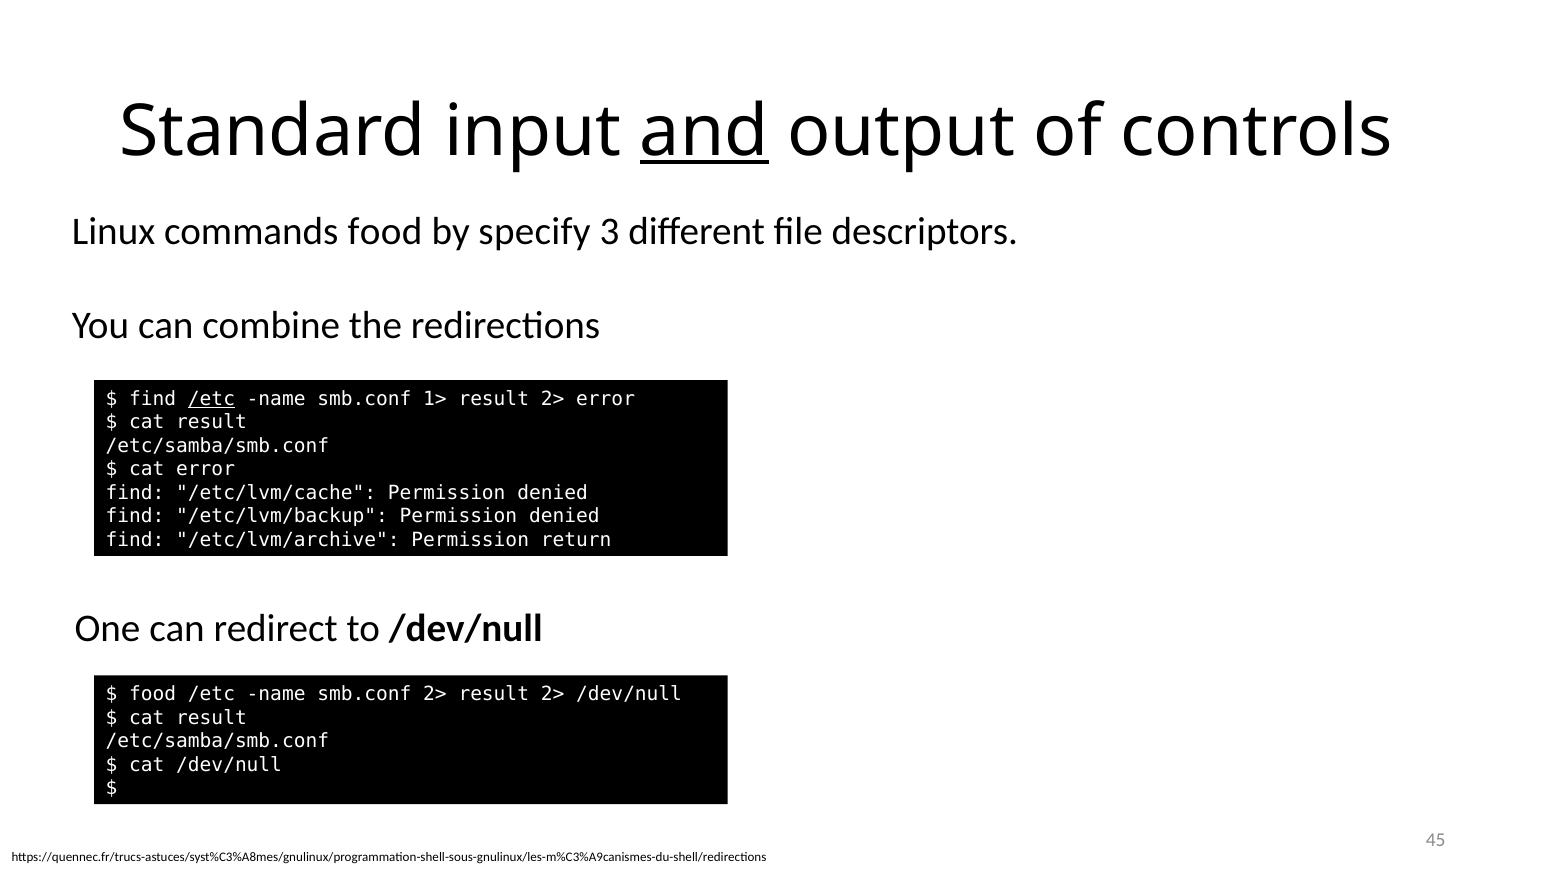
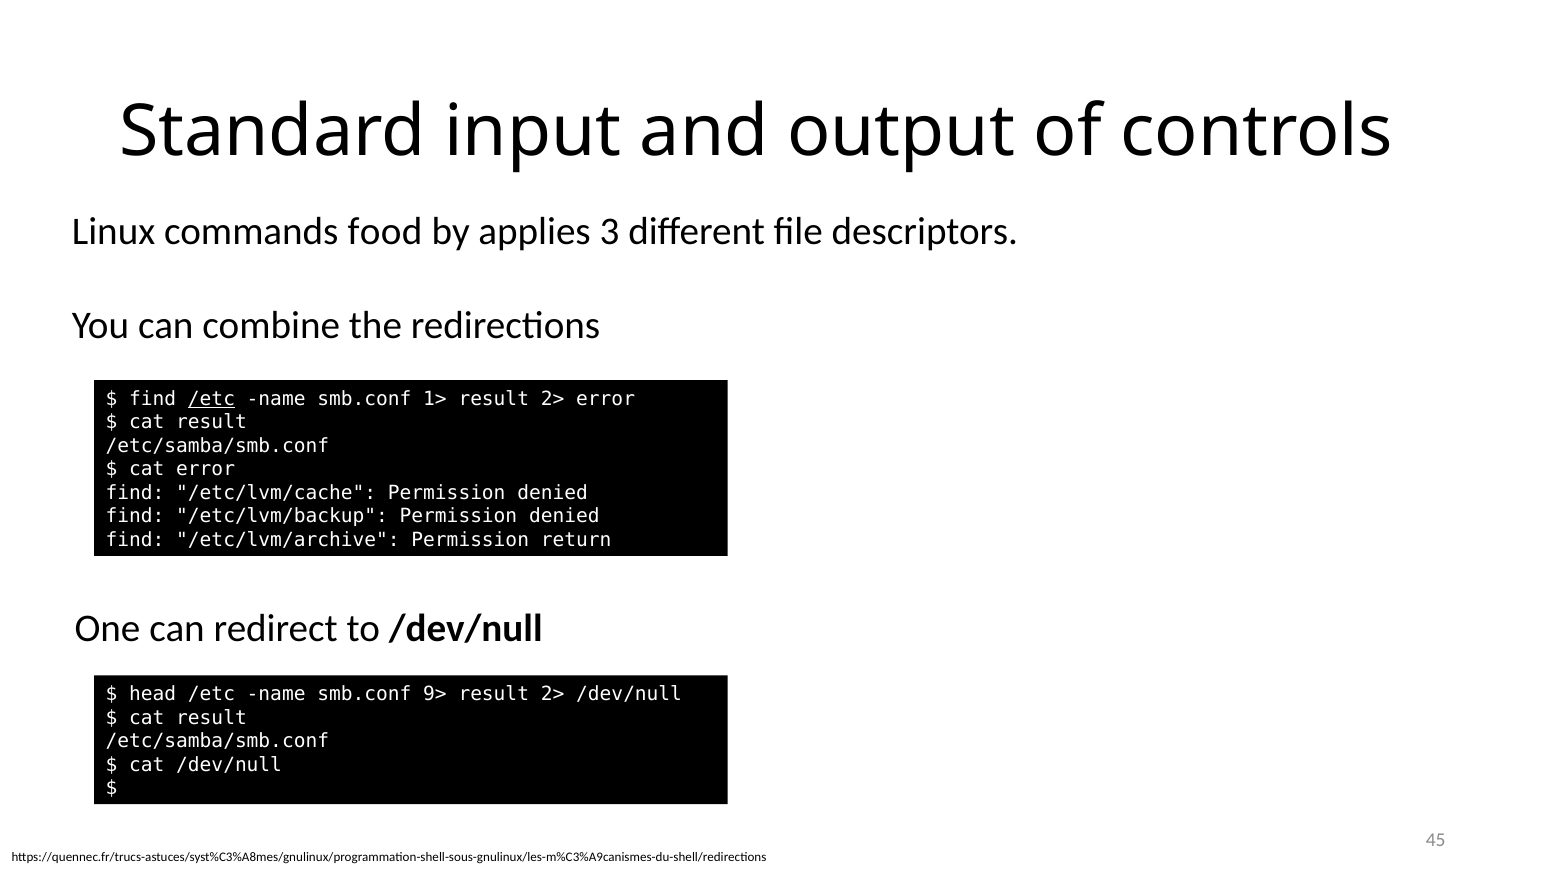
and underline: present -> none (704, 131)
specify: specify -> applies (535, 231)
food: food -> head (153, 694)
smb.conf 2>: 2> -> 9> (435, 694)
